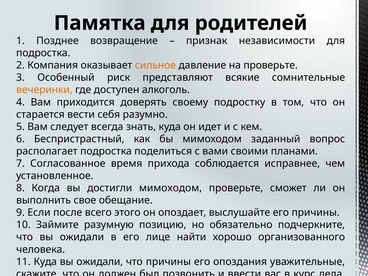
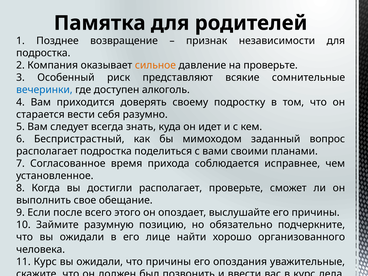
вечеринки colour: orange -> blue (44, 90)
достигли мимоходом: мимоходом -> располагает (171, 188)
11 Куда: Куда -> Курс (45, 262)
